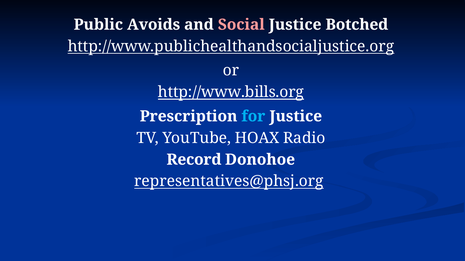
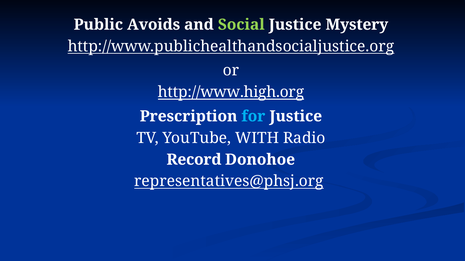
Social colour: pink -> light green (241, 25)
Botched: Botched -> Mystery (357, 25)
http://www.bills.org: http://www.bills.org -> http://www.high.org (231, 92)
HOAX: HOAX -> WITH (257, 138)
